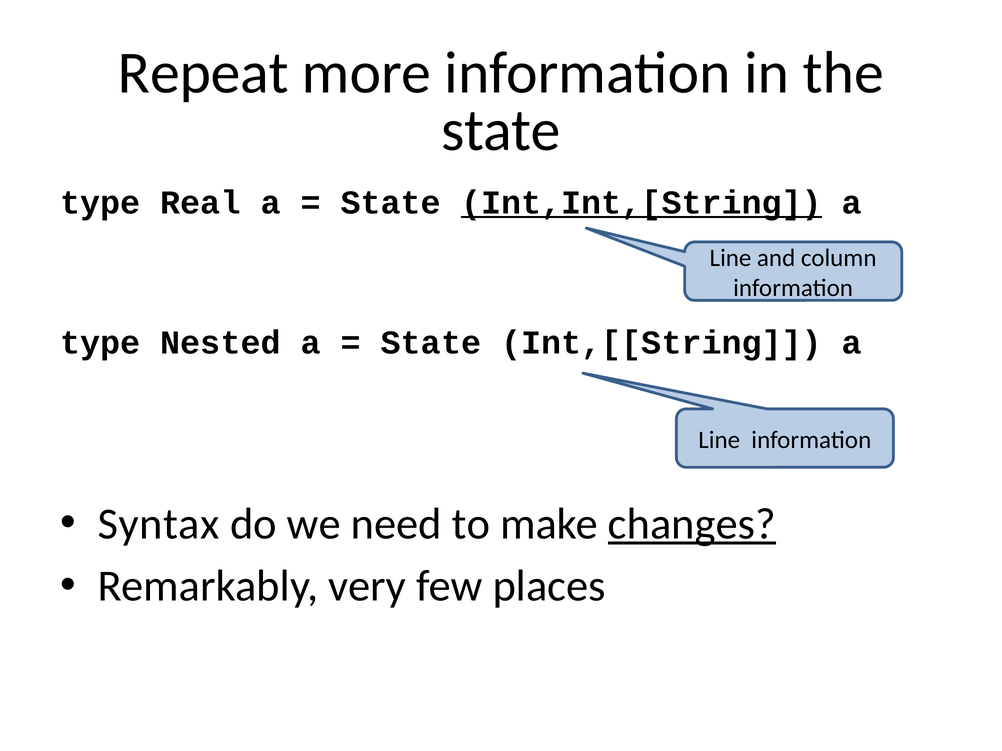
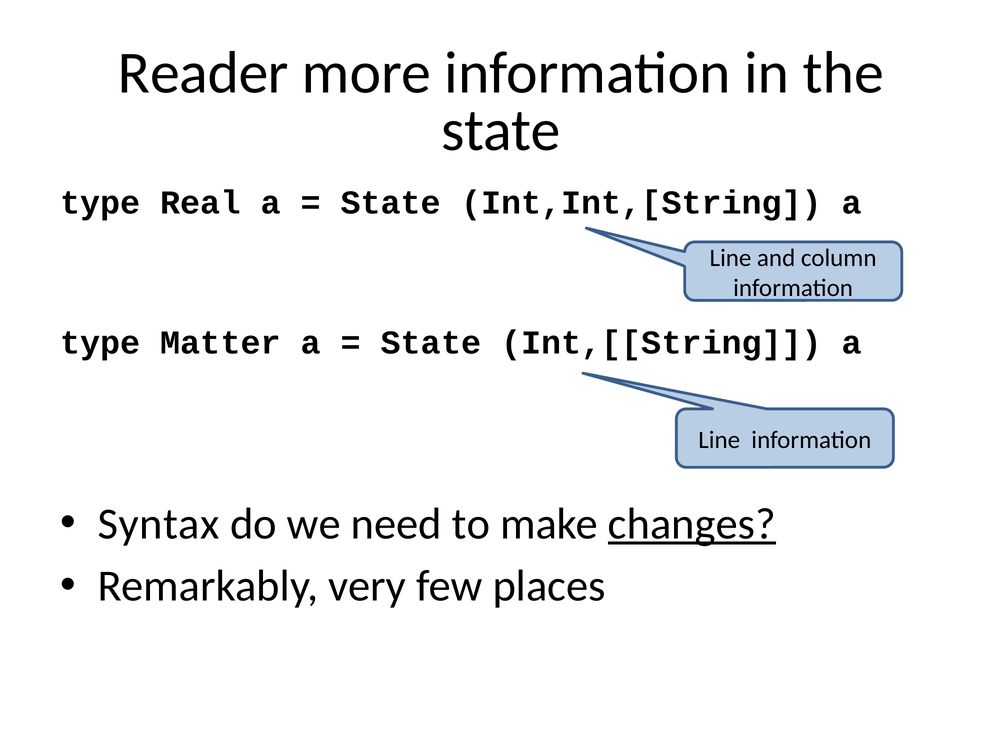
Repeat: Repeat -> Reader (203, 73)
Int,Int,[String underline: present -> none (641, 203)
Nested: Nested -> Matter (221, 343)
